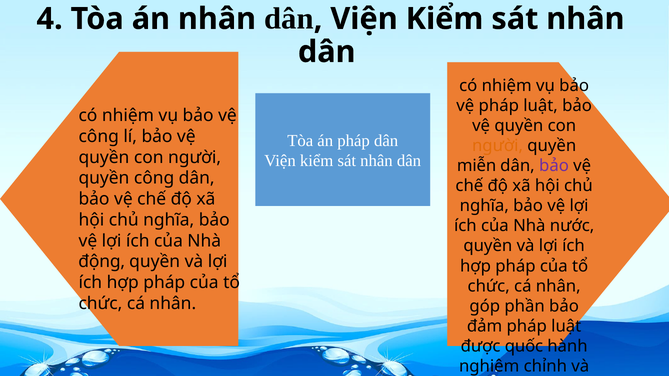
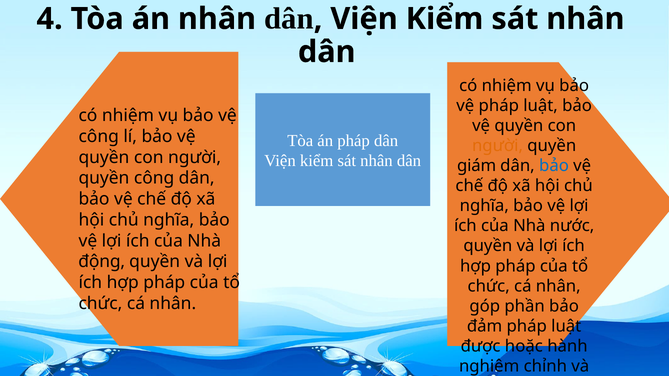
miễn: miễn -> giám (477, 166)
bảo colour: purple -> blue (554, 166)
quốc: quốc -> hoặc (524, 347)
